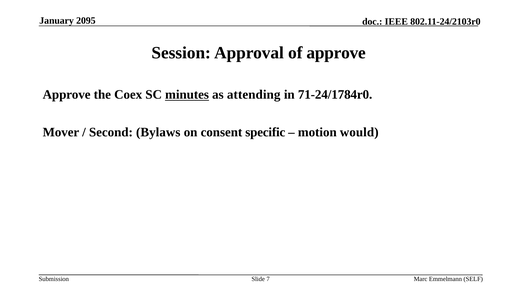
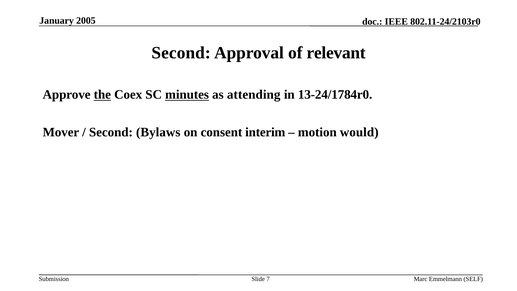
2095: 2095 -> 2005 (86, 21)
Session: Session -> Second (181, 53)
of approve: approve -> relevant (336, 53)
the underline: none -> present (102, 95)
71-24/1784r0: 71-24/1784r0 -> 13-24/1784r0 (335, 95)
specific: specific -> interim (265, 132)
